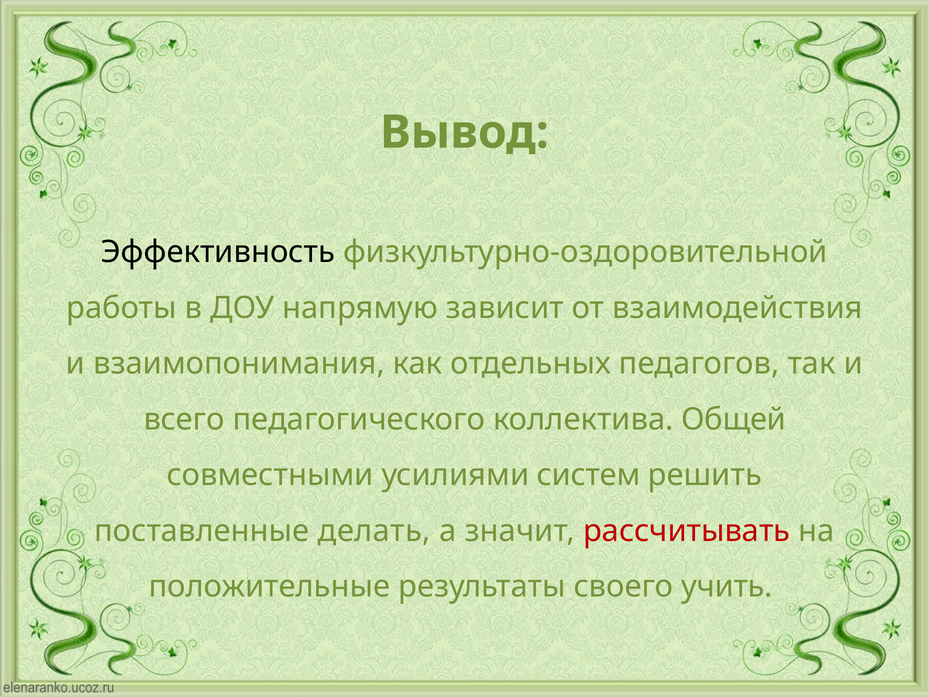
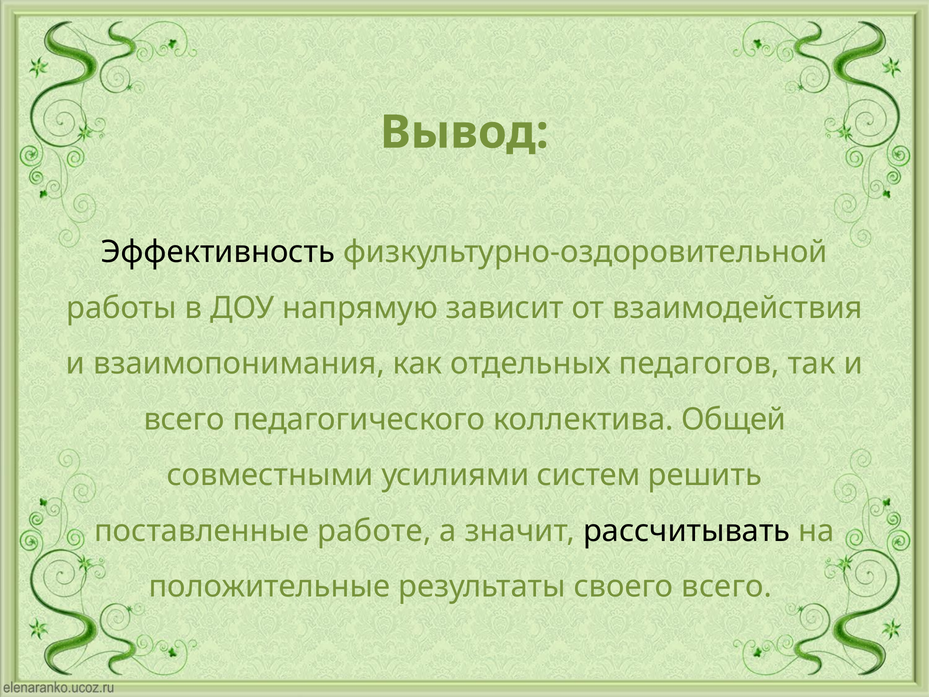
делать: делать -> работе (374, 531)
рассчитывать colour: red -> black (687, 531)
своего учить: учить -> всего (727, 586)
